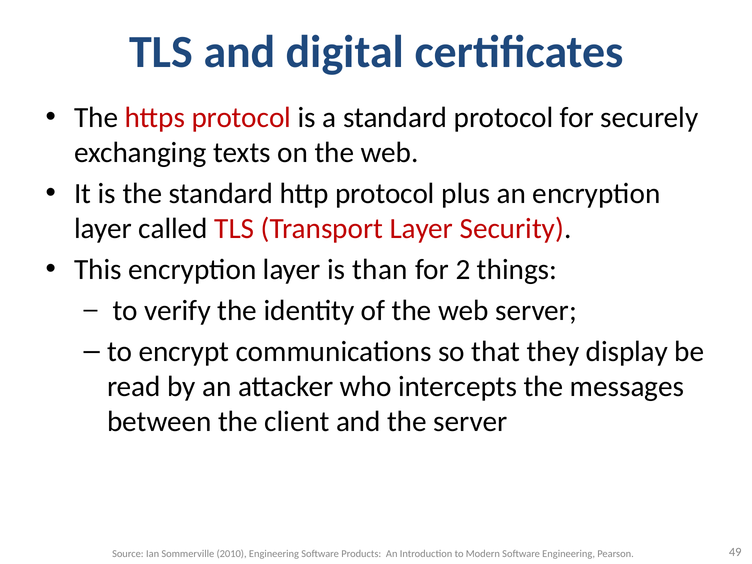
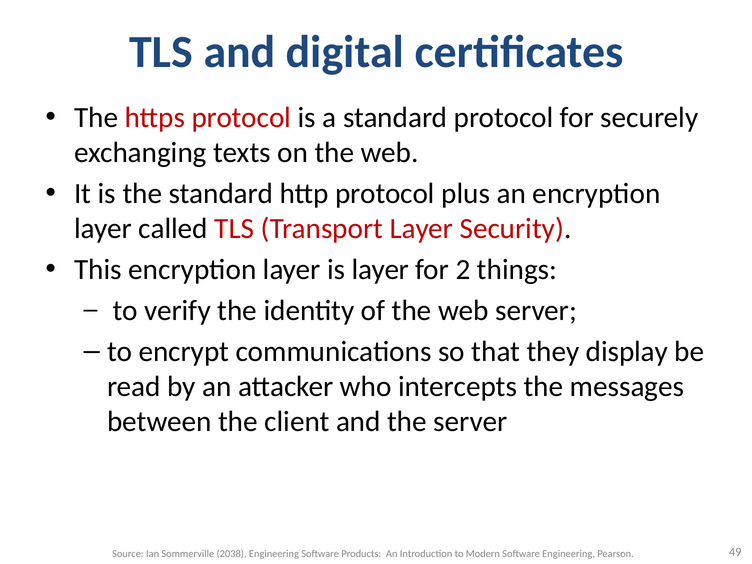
is than: than -> layer (380, 270)
2010: 2010 -> 2038 (232, 554)
